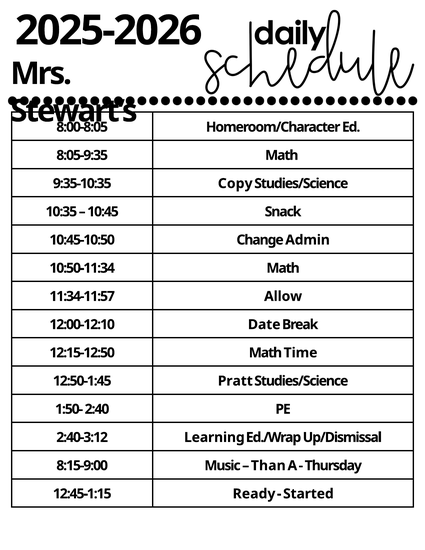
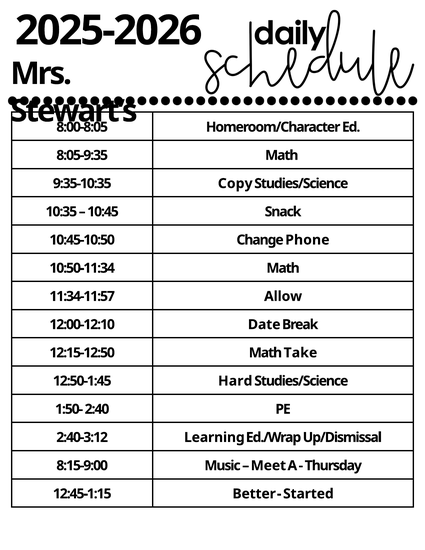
Admin: Admin -> Phone (307, 240)
Time: Time -> Take (300, 353)
Pratt: Pratt -> Hard (235, 381)
Than: Than -> Meet (268, 466)
Ready: Ready -> Better (254, 494)
